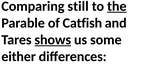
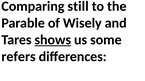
the underline: present -> none (117, 6)
Catfish: Catfish -> Wisely (82, 23)
either: either -> refers (19, 57)
